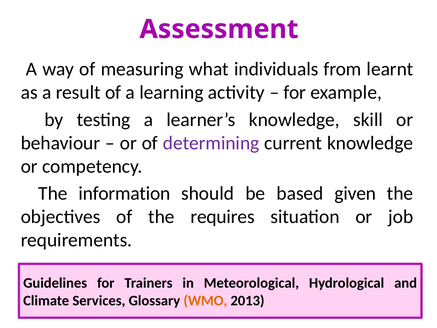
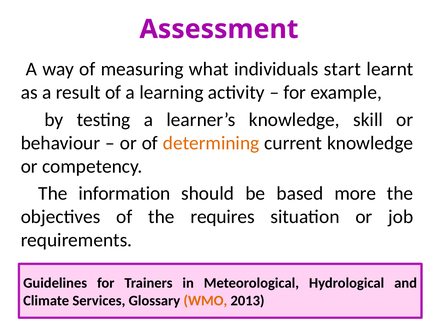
from: from -> start (342, 69)
determining colour: purple -> orange (211, 143)
given: given -> more (355, 193)
